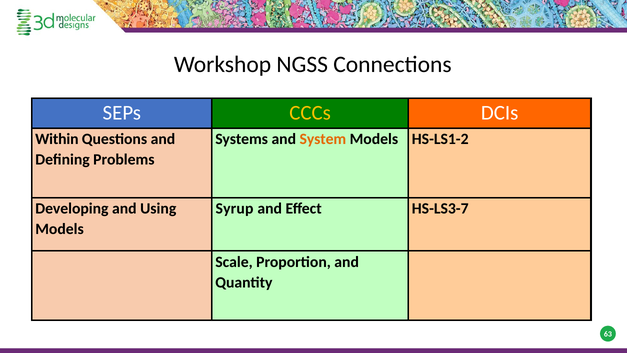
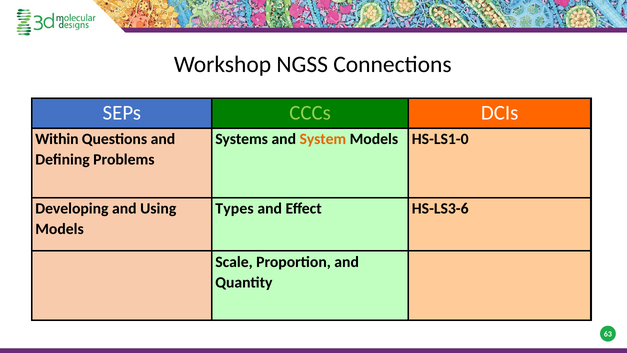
CCCs colour: yellow -> light green (310, 113)
HS-LS1-2: HS-LS1-2 -> HS-LS1-0 (440, 139)
Syrup: Syrup -> Types (235, 209)
HS-LS3-7: HS-LS3-7 -> HS-LS3-6 (440, 209)
